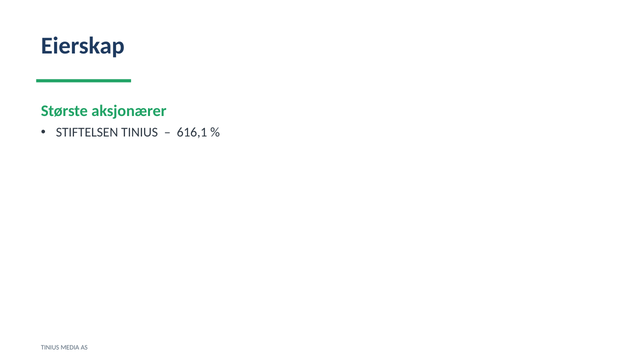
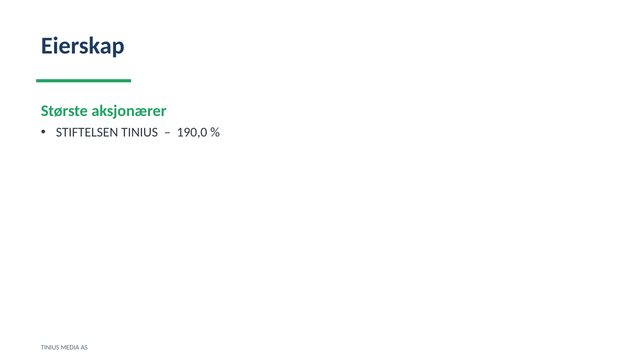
616,1: 616,1 -> 190,0 (192, 132)
